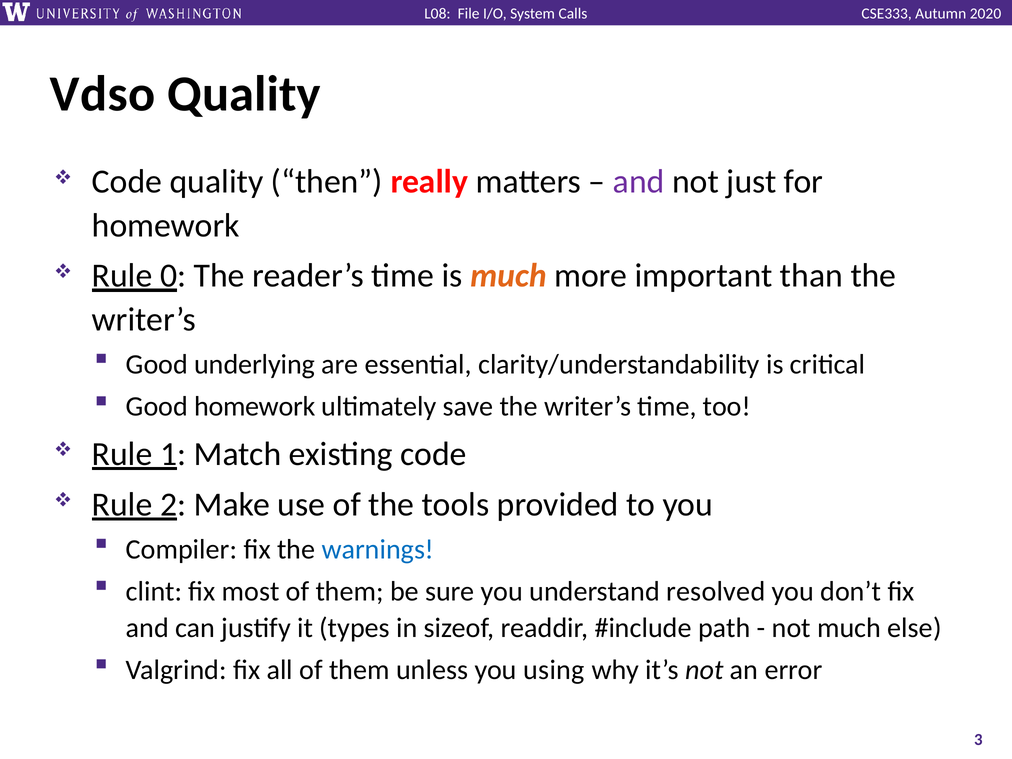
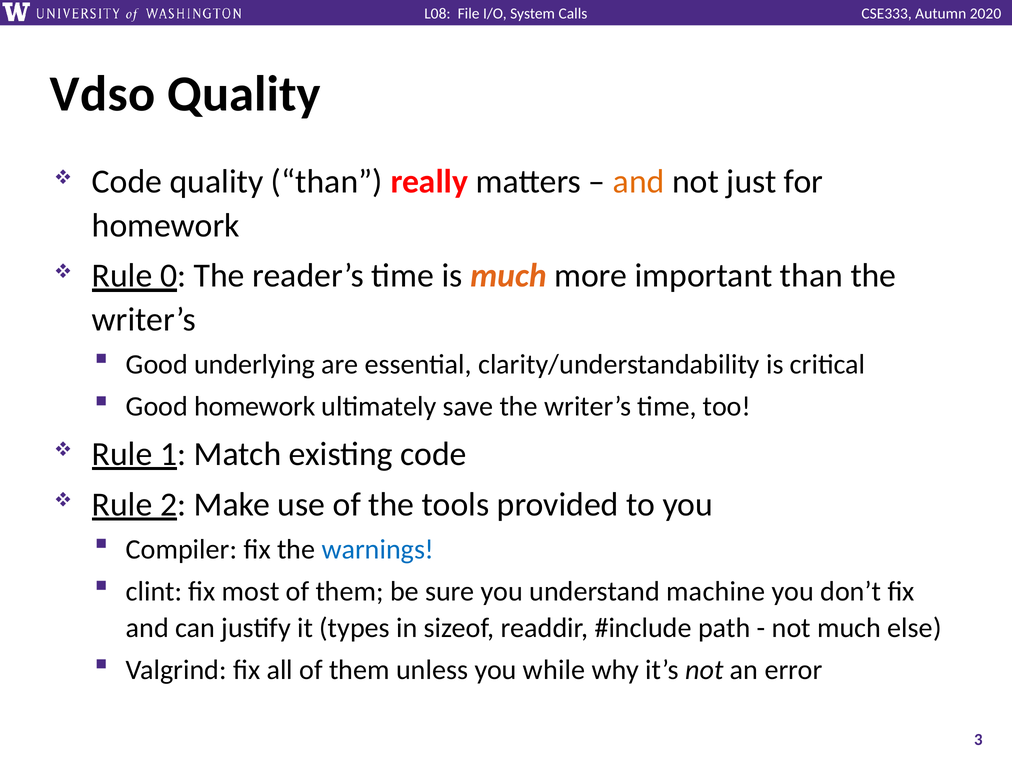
quality then: then -> than (327, 182)
and colour: purple -> orange (639, 182)
resolved: resolved -> machine (716, 592)
using: using -> while (554, 670)
